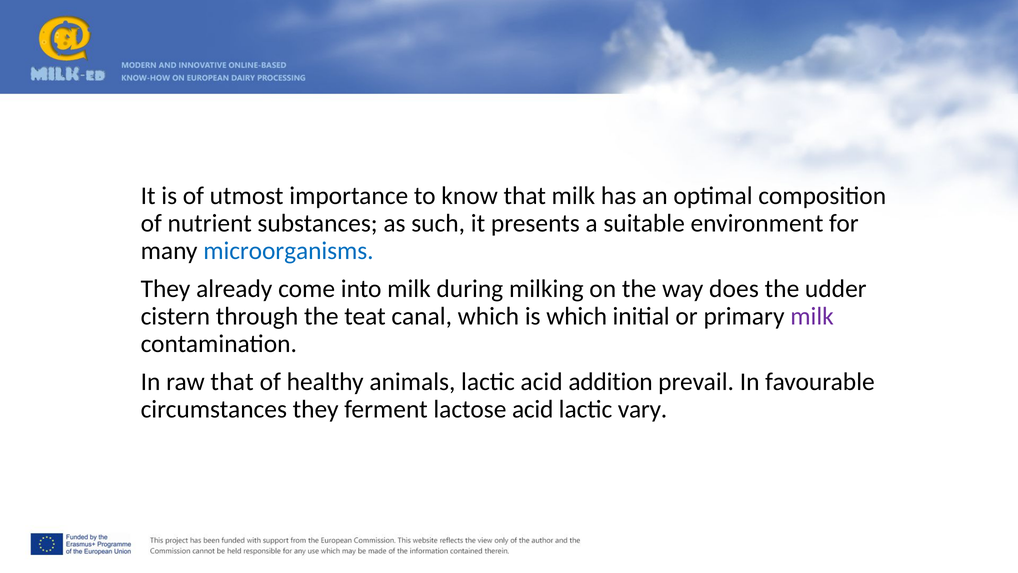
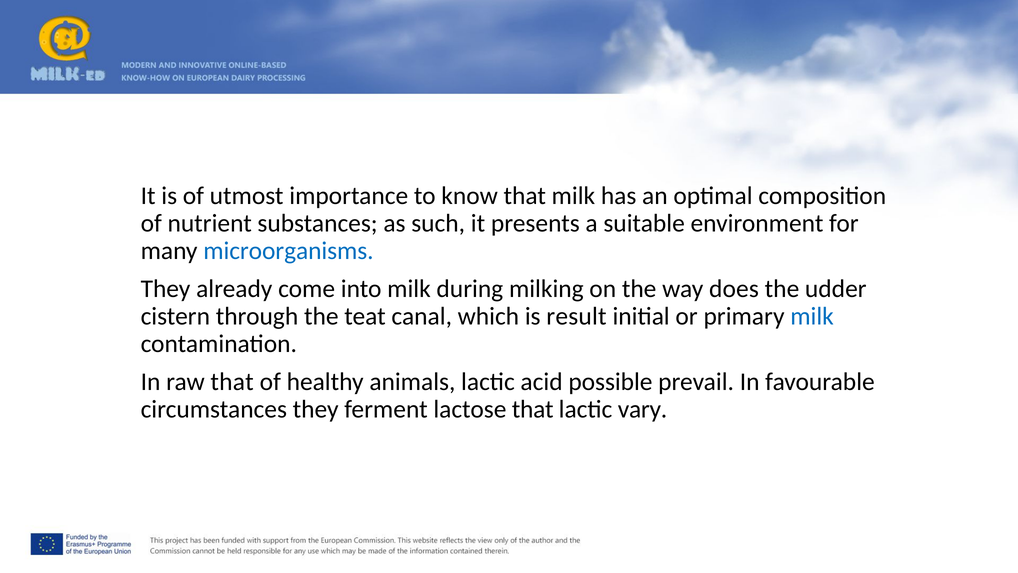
is which: which -> result (576, 316)
milk colour: purple -> blue (812, 316)
addition: addition -> possible (610, 382)
lactose acid: acid -> that (533, 409)
